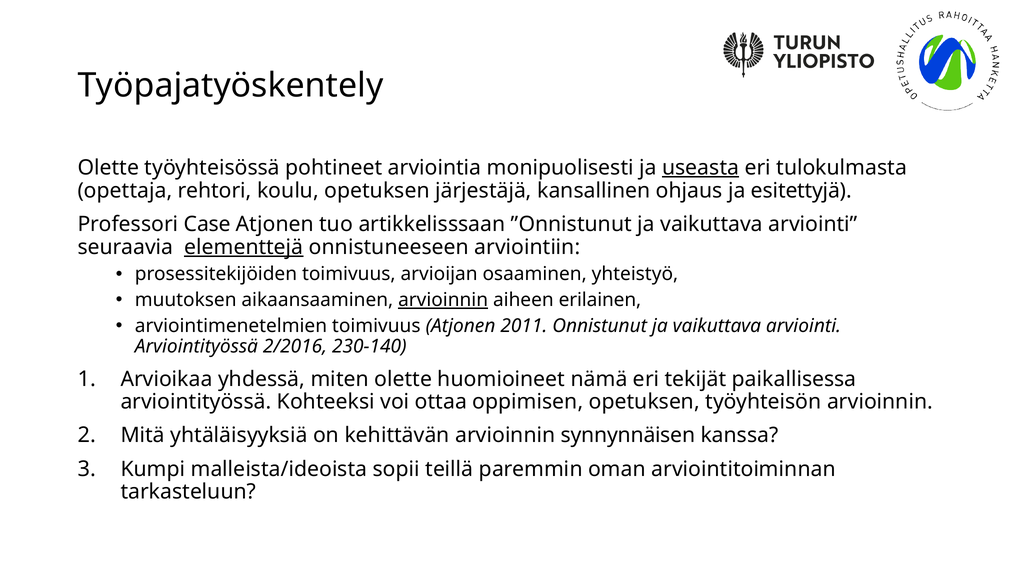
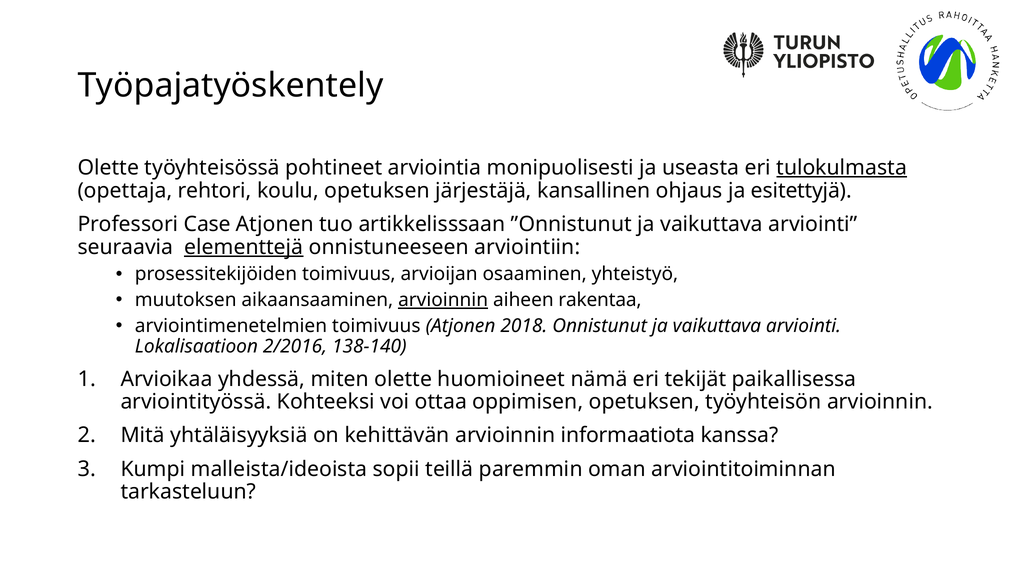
useasta underline: present -> none (701, 168)
tulokulmasta underline: none -> present (842, 168)
erilainen: erilainen -> rakentaa (600, 300)
2011: 2011 -> 2018 (524, 326)
Arviointityössä: Arviointityössä -> Lokalisaatioon (196, 346)
230-140: 230-140 -> 138-140 (369, 346)
synnynnäisen: synnynnäisen -> informaatiota (628, 435)
